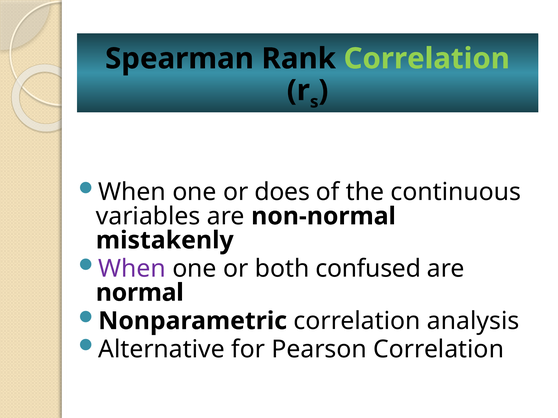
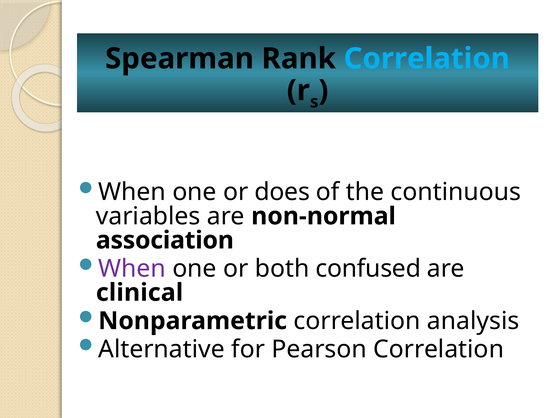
Correlation colour: light green -> light blue (427, 59)
mistakenly: mistakenly -> association (165, 241)
normal: normal -> clinical (140, 293)
